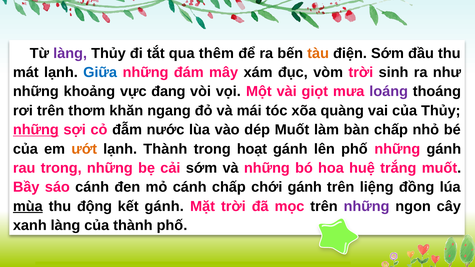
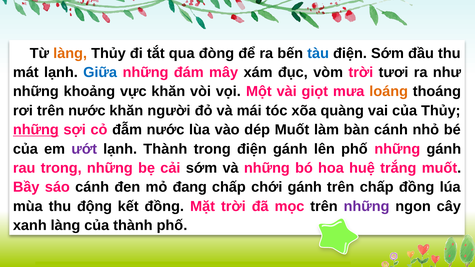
làng colour: purple -> orange (70, 53)
thêm: thêm -> đòng (216, 53)
tàu colour: orange -> blue (318, 53)
sinh: sinh -> tươi (394, 72)
vực đang: đang -> khăn (168, 92)
loáng colour: purple -> orange (389, 92)
trên thơm: thơm -> nước (87, 111)
ngang: ngang -> người (169, 111)
bàn chấp: chấp -> cánh (391, 130)
ướt colour: orange -> purple (84, 149)
trong hoạt: hoạt -> điện (252, 149)
mỏ cánh: cánh -> đang (190, 187)
trên liệng: liệng -> chấp (377, 187)
mùa underline: present -> none (28, 206)
kết gánh: gánh -> đồng (164, 206)
